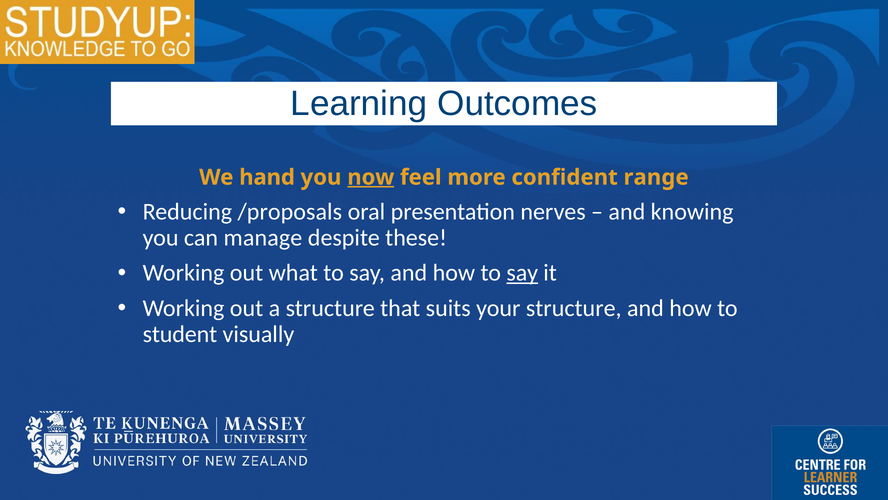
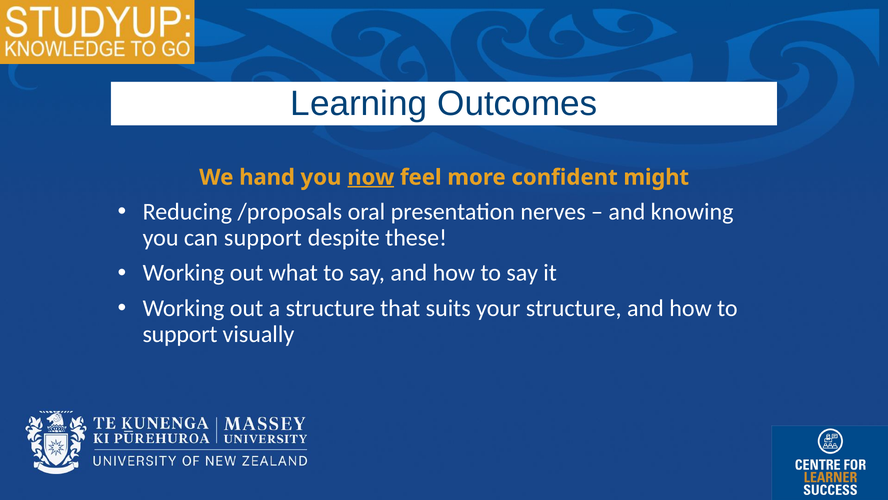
range: range -> might (656, 177)
can manage: manage -> support (263, 237)
say underline: present -> none (522, 273)
student: student -> support (180, 334)
